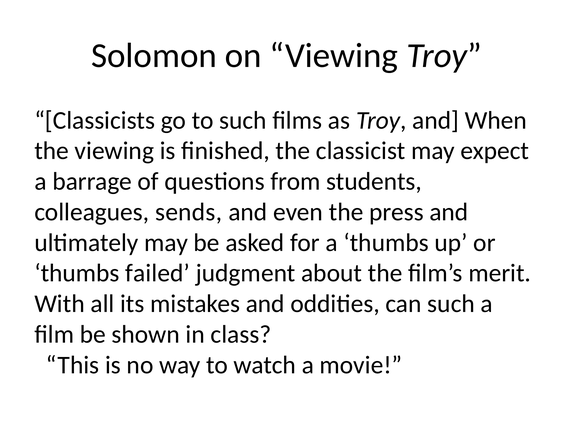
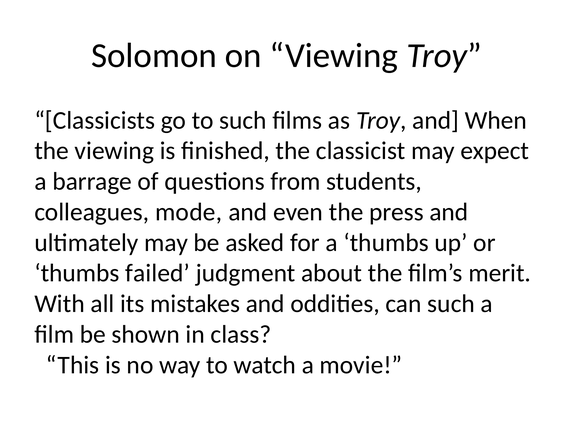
sends: sends -> mode (189, 212)
